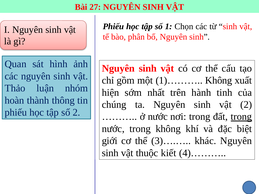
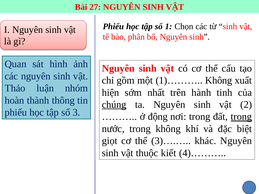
chúng underline: none -> present (114, 105)
số 2: 2 -> 3 (77, 113)
ở nước: nước -> động (158, 117)
giới: giới -> giọt (110, 141)
